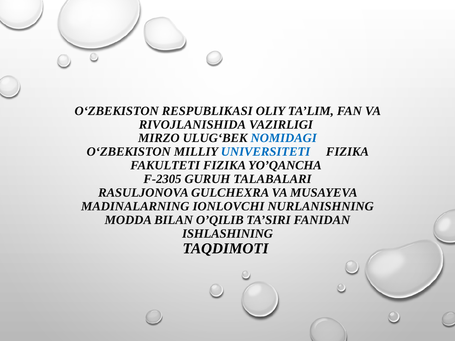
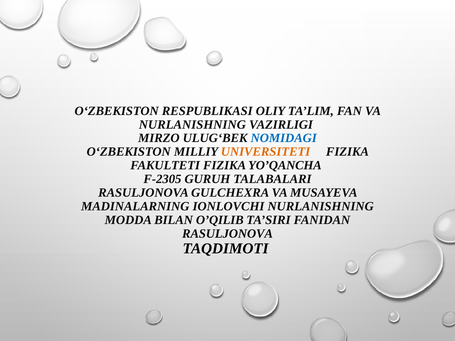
RIVOJLANISHIDA: RIVOJLANISHIDA -> NURLANISHNING (192, 125)
UNIVERSITETI colour: blue -> orange (266, 152)
ISHLASHINING: ISHLASHINING -> RASULJONOVA (228, 234)
